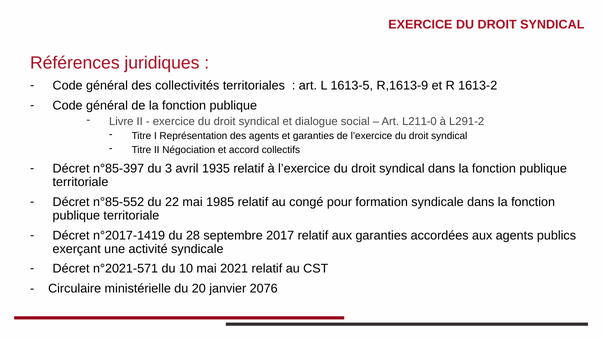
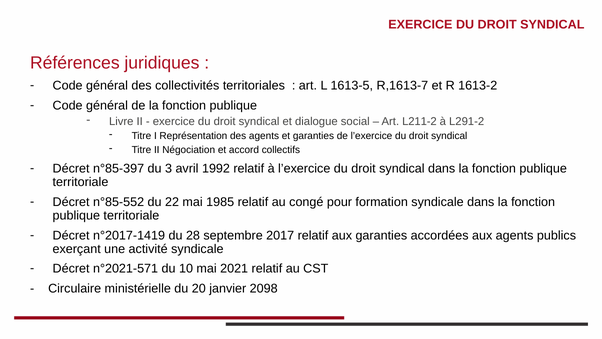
R,1613-9: R,1613-9 -> R,1613-7 (402, 86)
L211-0: L211-0 -> L211-2 (419, 121)
1935: 1935 -> 1992 (216, 168)
2076: 2076 -> 2098 (264, 288)
